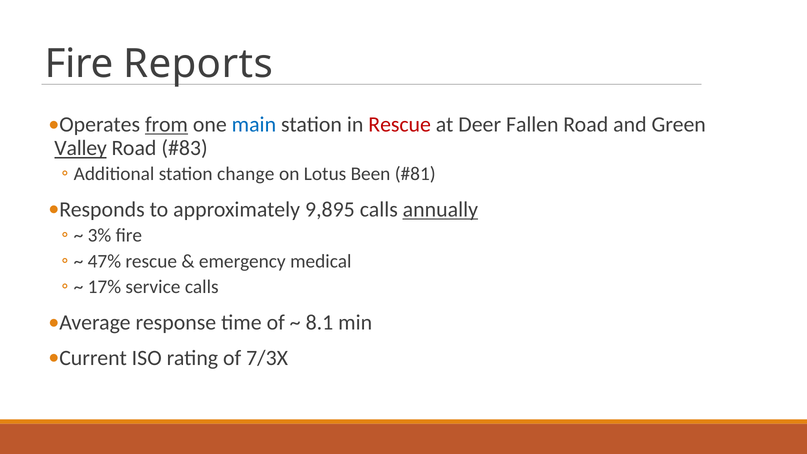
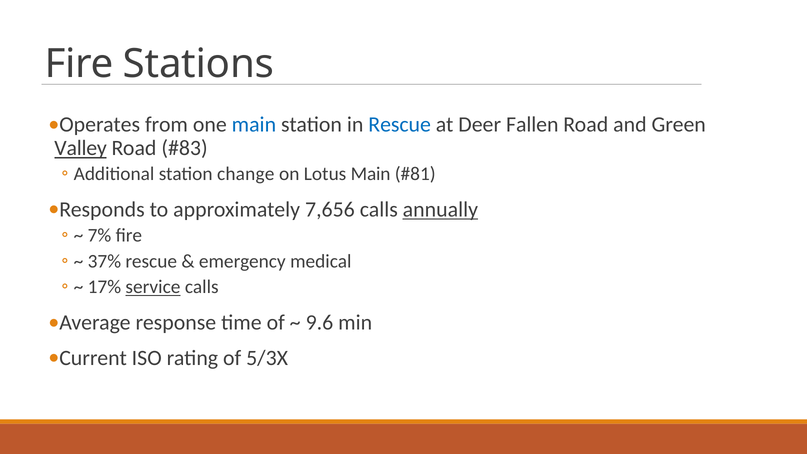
Reports: Reports -> Stations (198, 64)
from underline: present -> none (166, 125)
Rescue colour: red -> blue (400, 125)
Lotus Been: Been -> Main (371, 174)
9,895: 9,895 -> 7,656 (330, 210)
3%: 3% -> 7% (99, 235)
47%: 47% -> 37% (104, 261)
service underline: none -> present (153, 287)
8.1: 8.1 -> 9.6 (319, 323)
7/3X: 7/3X -> 5/3X (267, 358)
